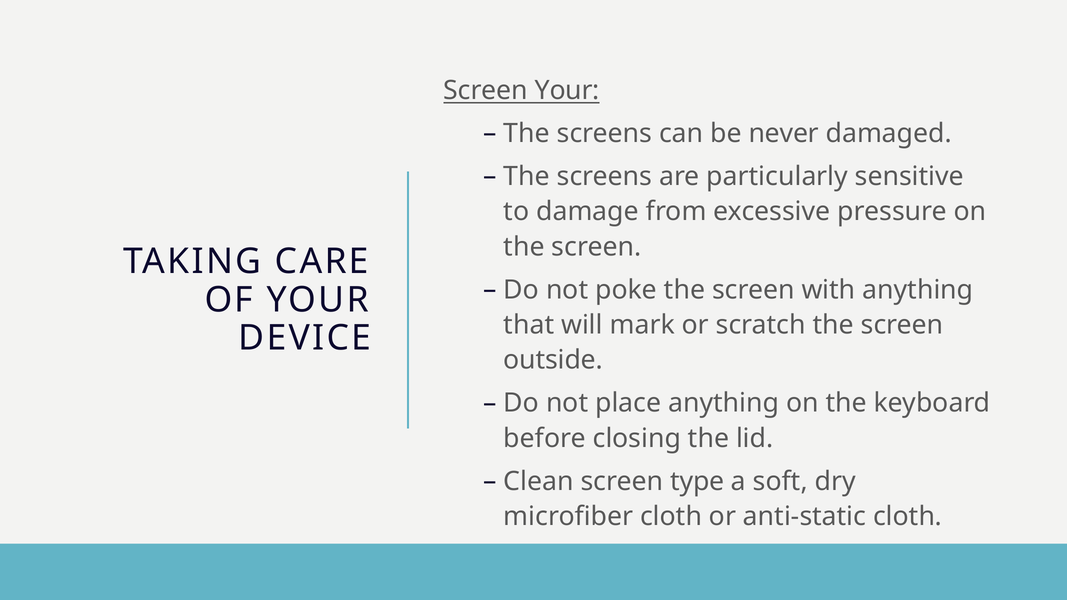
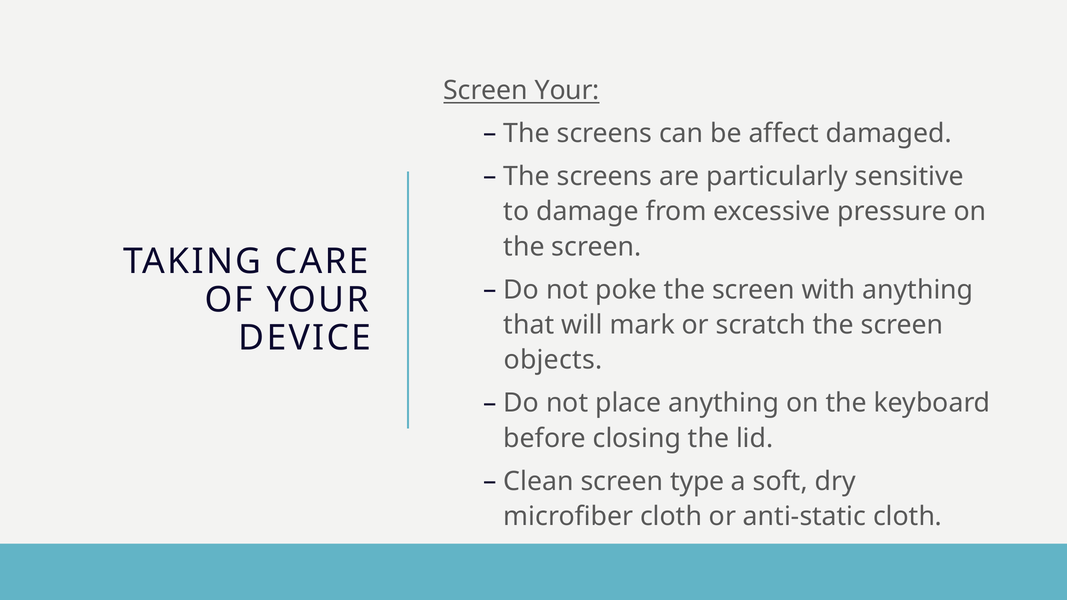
never: never -> affect (784, 134)
outside: outside -> objects (553, 360)
